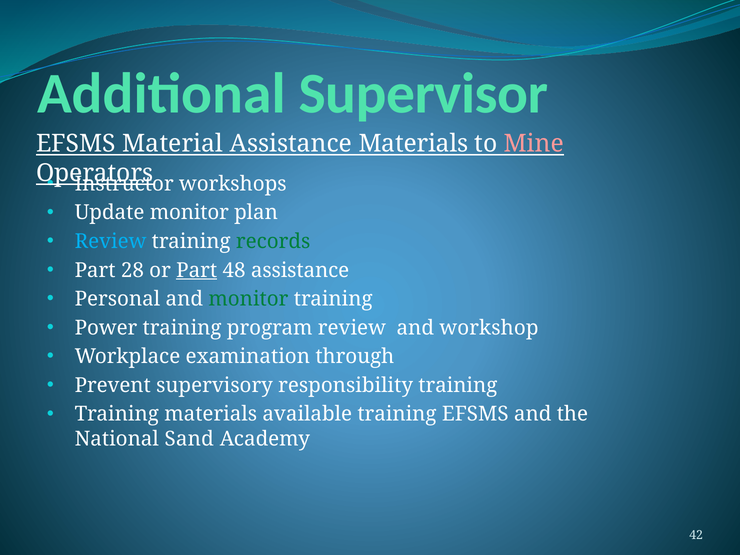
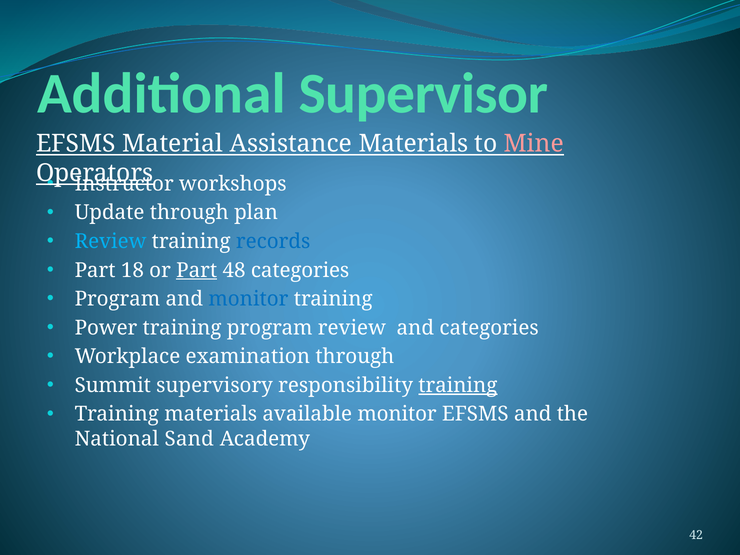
Update monitor: monitor -> through (189, 213)
records colour: green -> blue (273, 241)
28: 28 -> 18 (132, 270)
48 assistance: assistance -> categories (300, 270)
Personal: Personal -> Program (117, 299)
monitor colour: green -> blue (248, 299)
and workshop: workshop -> categories (489, 328)
Prevent: Prevent -> Summit (113, 385)
training underline: none -> present (458, 385)
available training: training -> monitor (397, 414)
